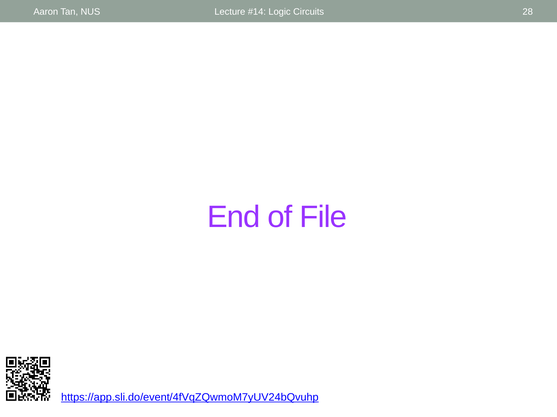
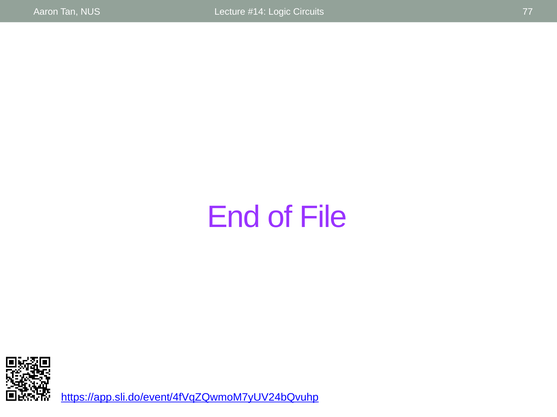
28: 28 -> 77 (528, 12)
